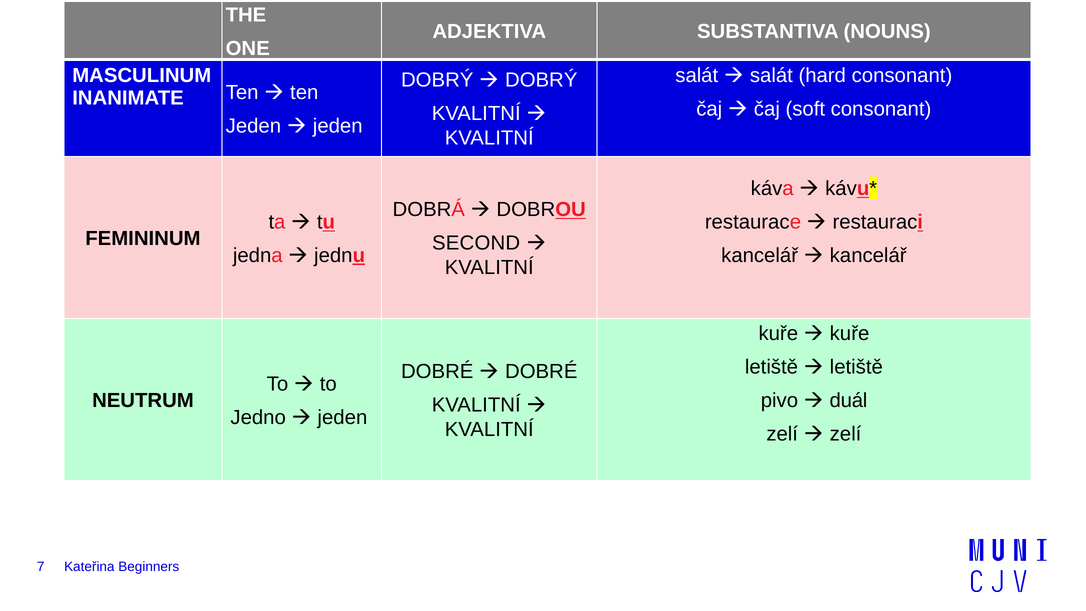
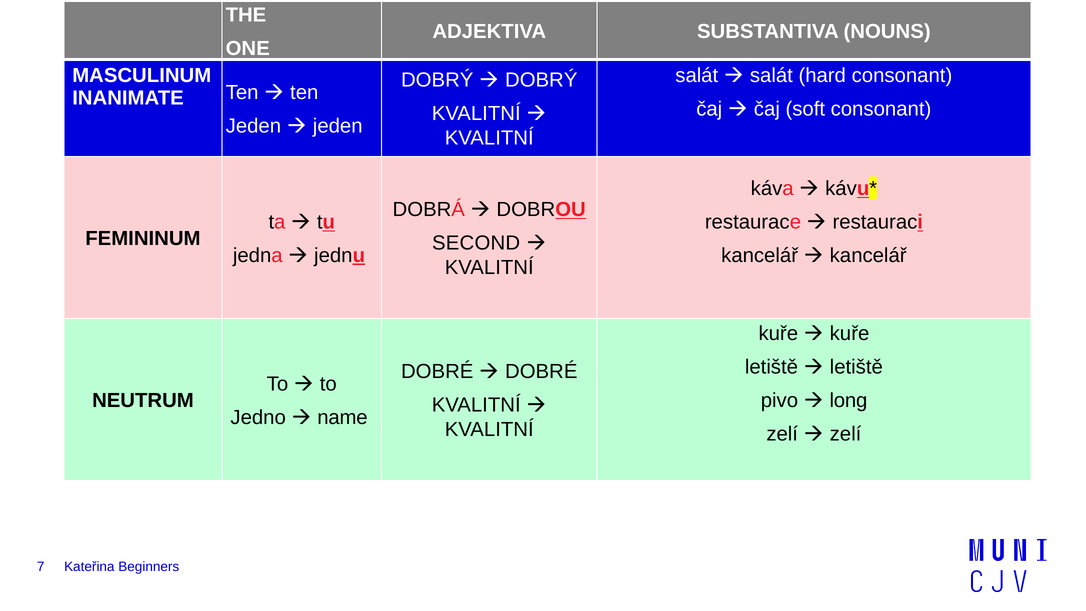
duál: duál -> long (848, 400)
jeden: jeden -> name (343, 417)
